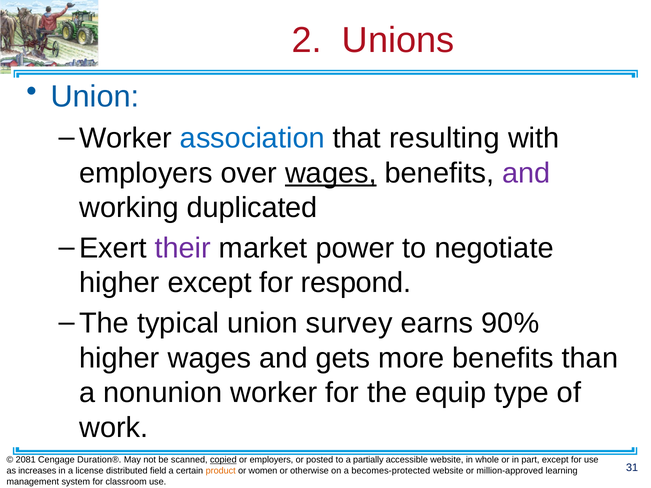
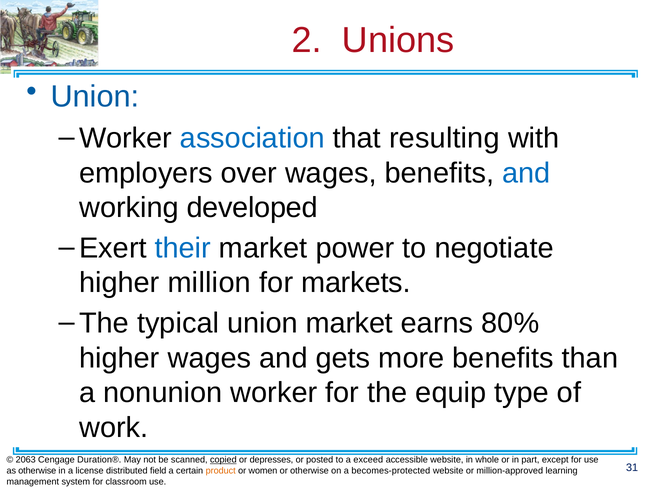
wages underline: present -> none (331, 173)
and colour: purple -> blue (526, 173)
duplicated: duplicated -> developed (252, 208)
their colour: purple -> blue (183, 248)
higher except: except -> million (209, 283)
respond: respond -> markets (356, 283)
union survey: survey -> market (349, 324)
90%: 90% -> 80% (510, 324)
2081: 2081 -> 2063 (26, 460)
or employers: employers -> depresses (271, 460)
partially: partially -> exceed (368, 460)
as increases: increases -> otherwise (37, 471)
